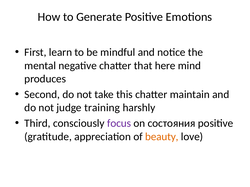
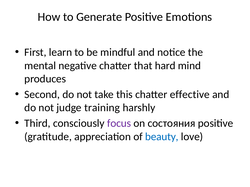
here: here -> hard (165, 66)
maintain: maintain -> effective (190, 95)
beauty colour: orange -> blue (162, 137)
